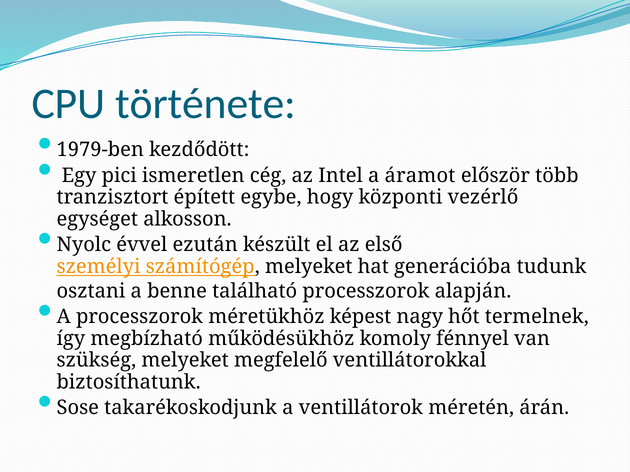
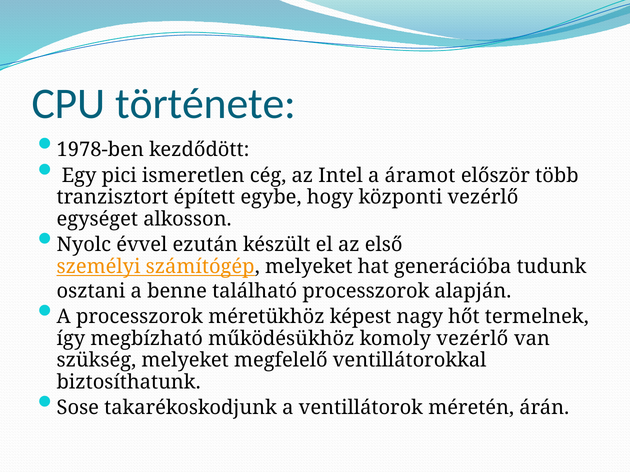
1979-ben: 1979-ben -> 1978-ben (100, 150)
komoly fénnyel: fénnyel -> vezérlő (472, 339)
